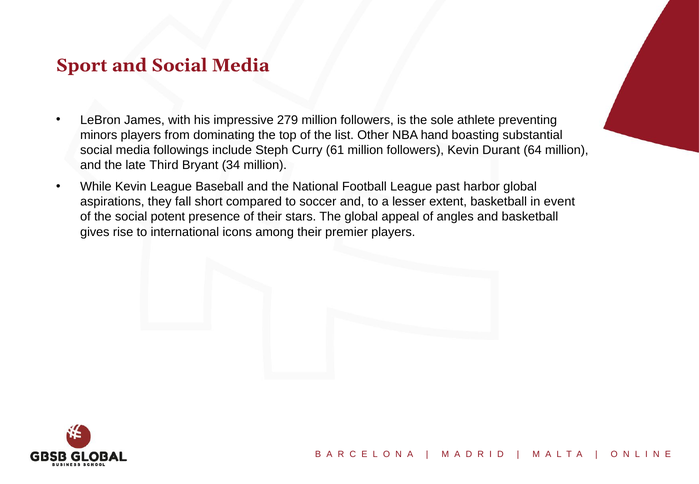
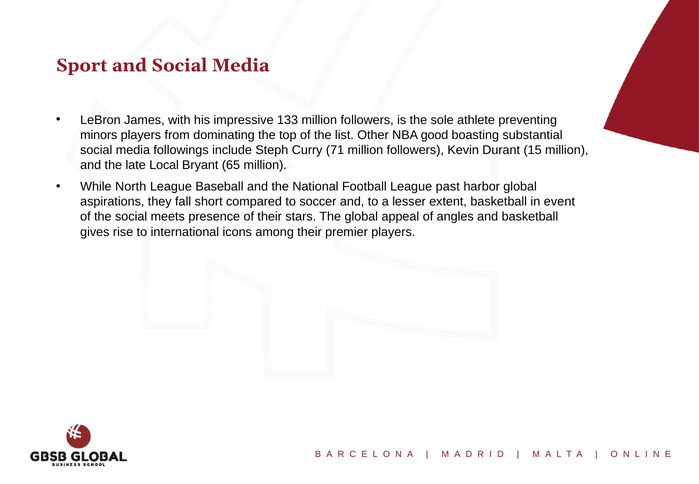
279: 279 -> 133 (288, 120)
hand: hand -> good (435, 135)
61: 61 -> 71 (335, 150)
64: 64 -> 15 (533, 150)
Third: Third -> Local (164, 165)
34: 34 -> 65 (231, 165)
While Kevin: Kevin -> North (131, 187)
potent: potent -> meets (168, 217)
